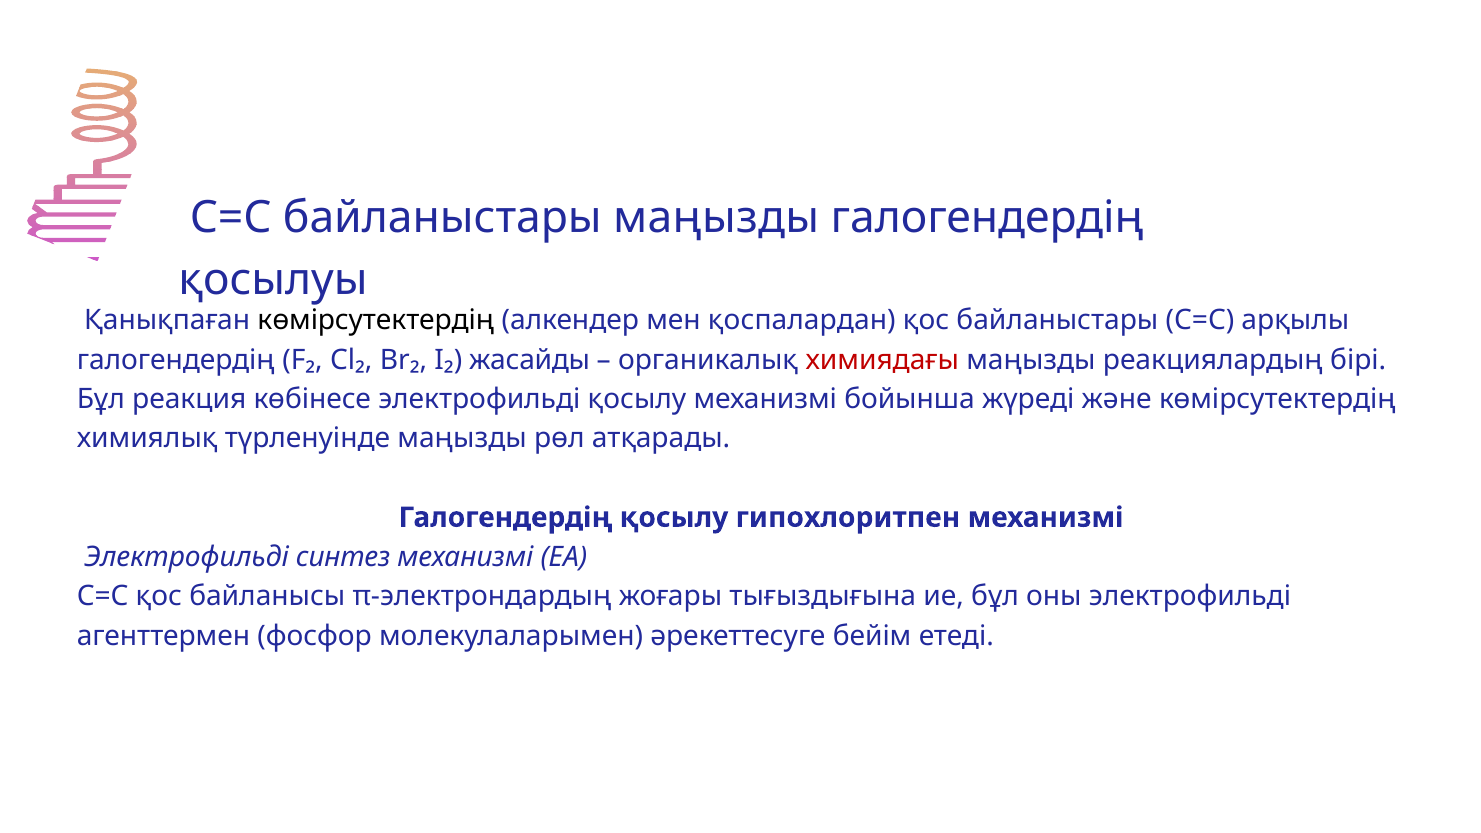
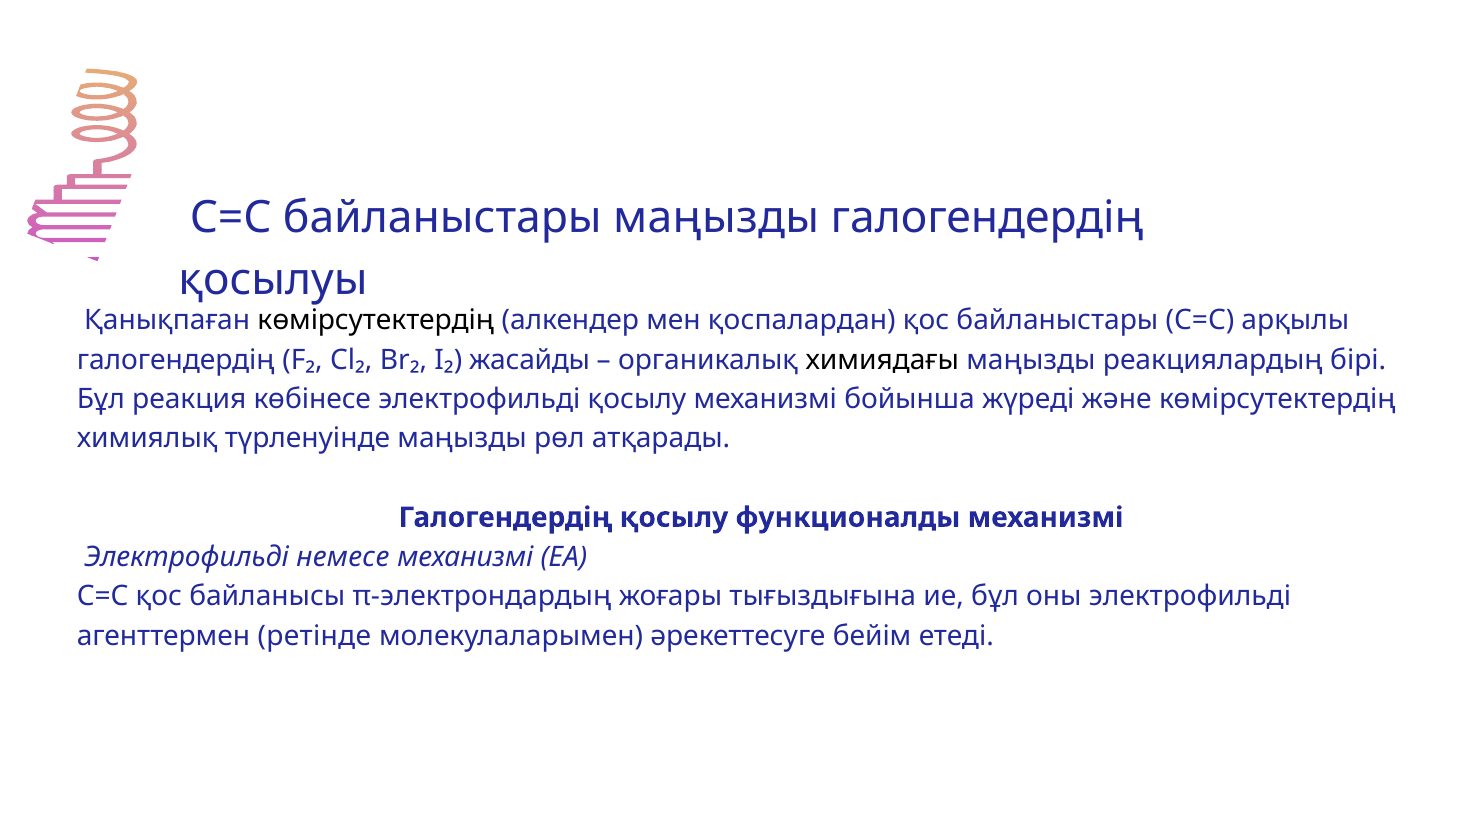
химиядағы colour: red -> black (882, 360)
гипохлоритпен: гипохлоритпен -> функционалды (848, 518)
синтез: синтез -> немесе (343, 557)
фосфор: фосфор -> ретінде (314, 636)
